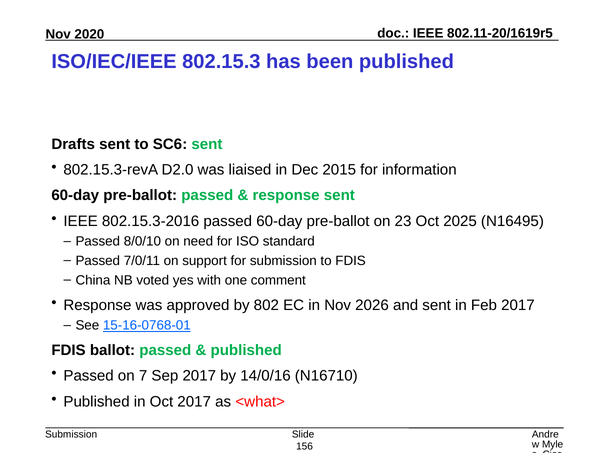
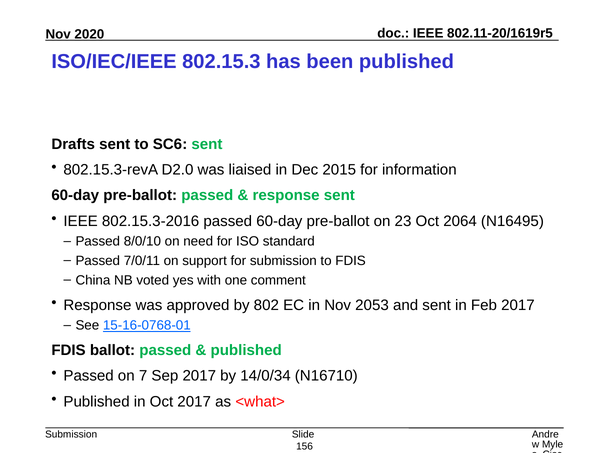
2025: 2025 -> 2064 (460, 221)
2026: 2026 -> 2053 (372, 305)
14/0/16: 14/0/16 -> 14/0/34 (265, 376)
